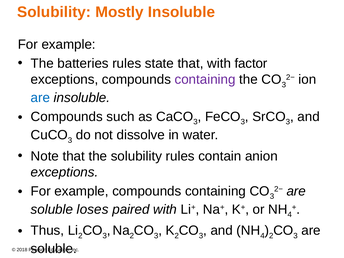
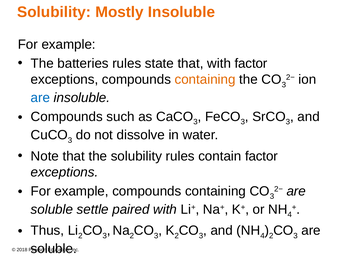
containing colour: purple -> orange (205, 80)
contain anion: anion -> factor (261, 156)
loses: loses -> settle (93, 209)
